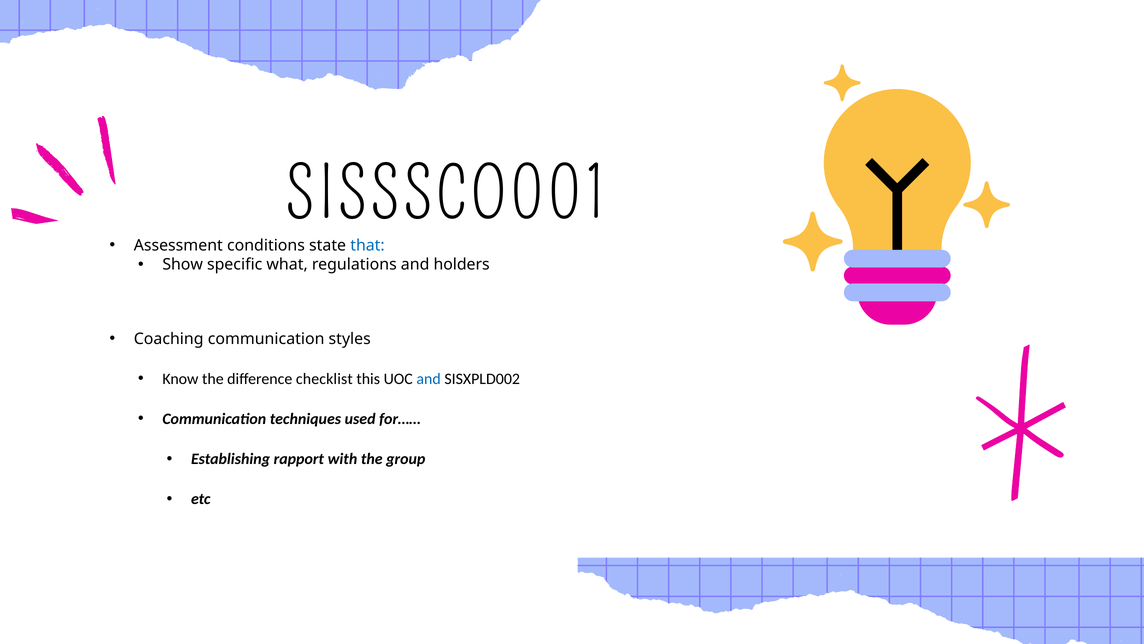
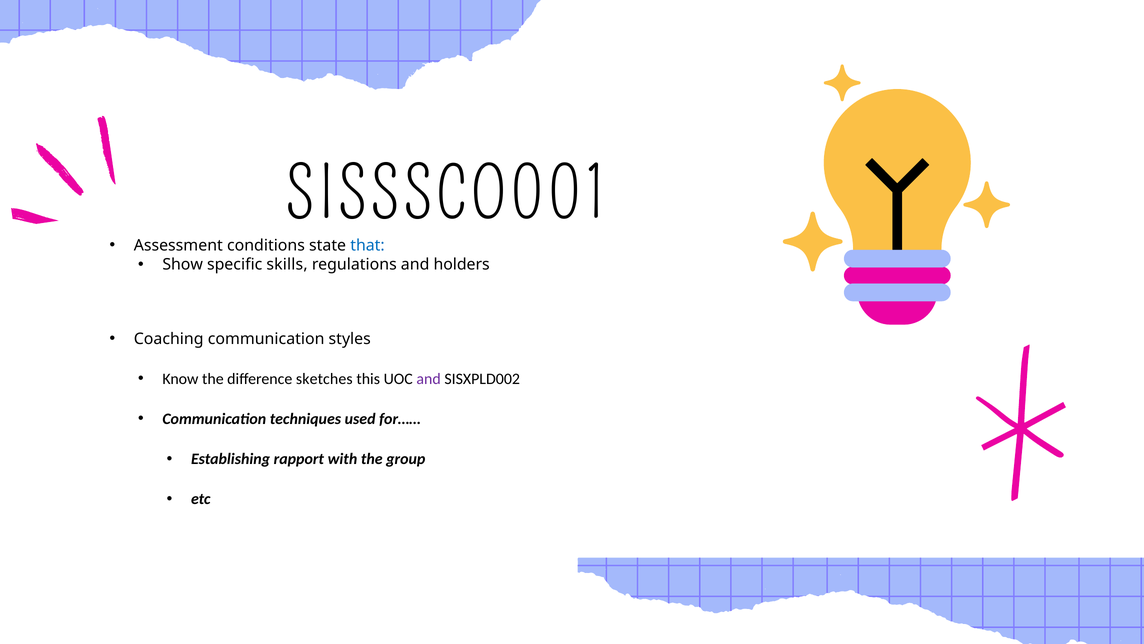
what: what -> skills (287, 265)
checklist: checklist -> sketches (324, 379)
and colour: blue -> purple (429, 379)
